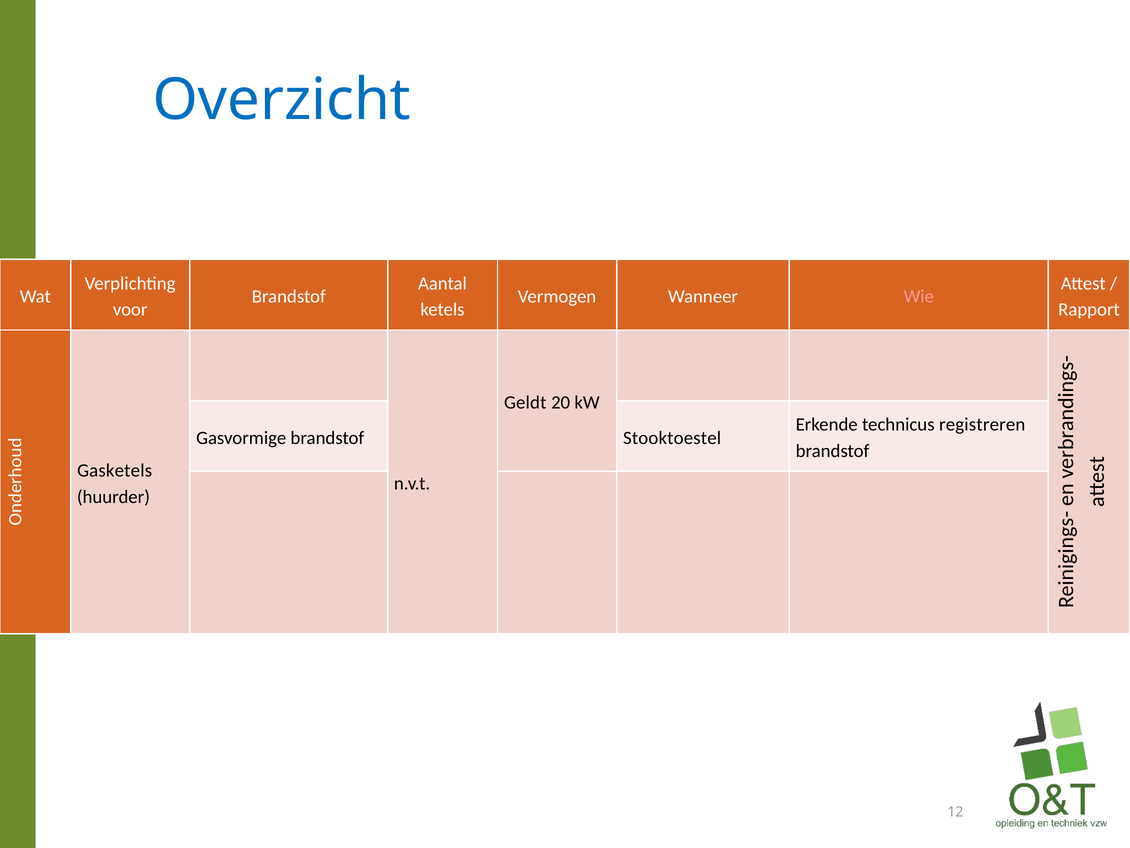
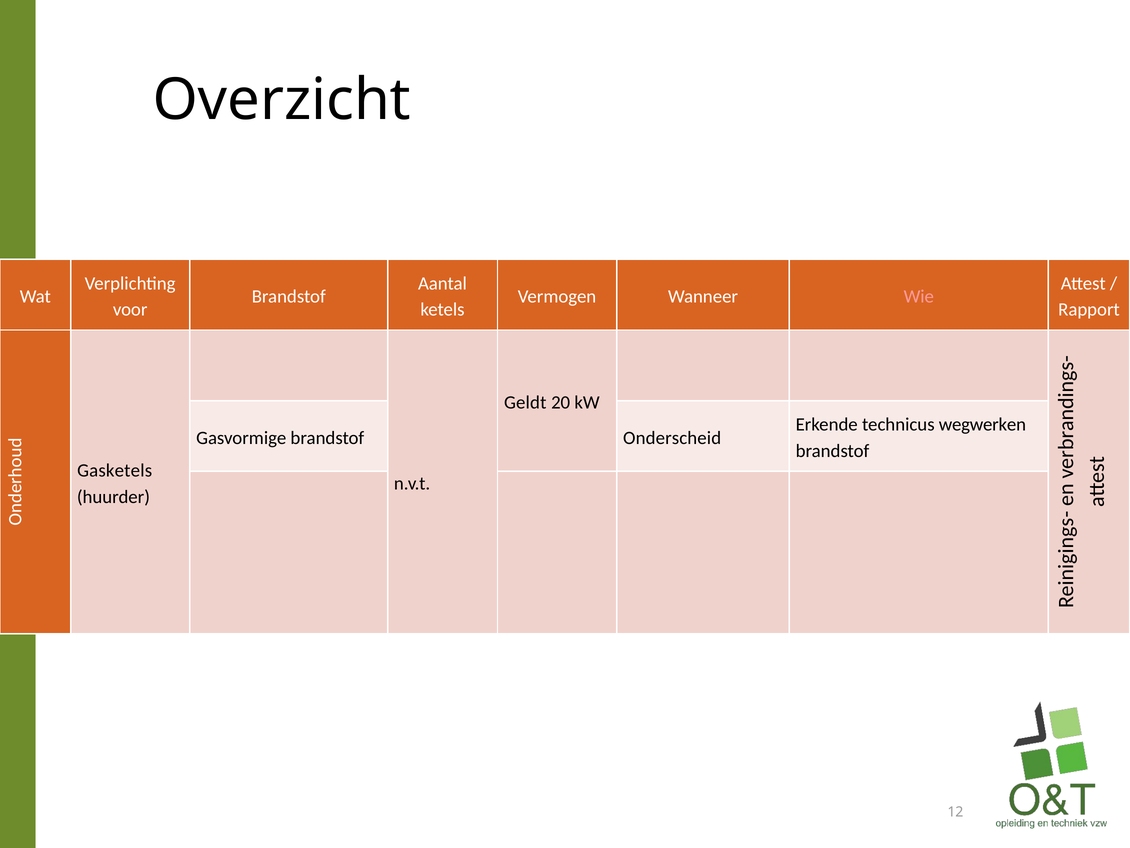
Overzicht colour: blue -> black (282, 100)
registreren: registreren -> wegwerken (982, 424)
Stooktoestel: Stooktoestel -> Onderscheid (672, 438)
